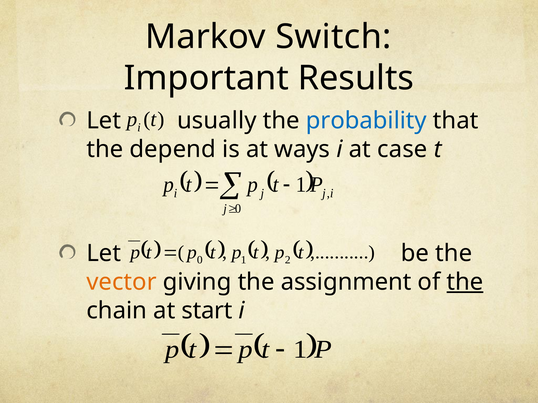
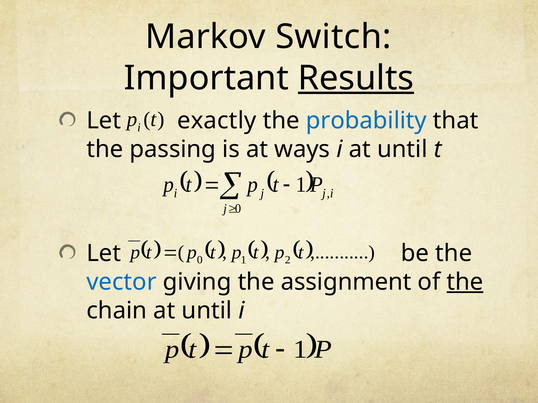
Results underline: none -> present (356, 78)
usually: usually -> exactly (217, 121)
depend: depend -> passing (173, 150)
i at case: case -> until (402, 150)
vector colour: orange -> blue (122, 282)
chain at start: start -> until (207, 311)
